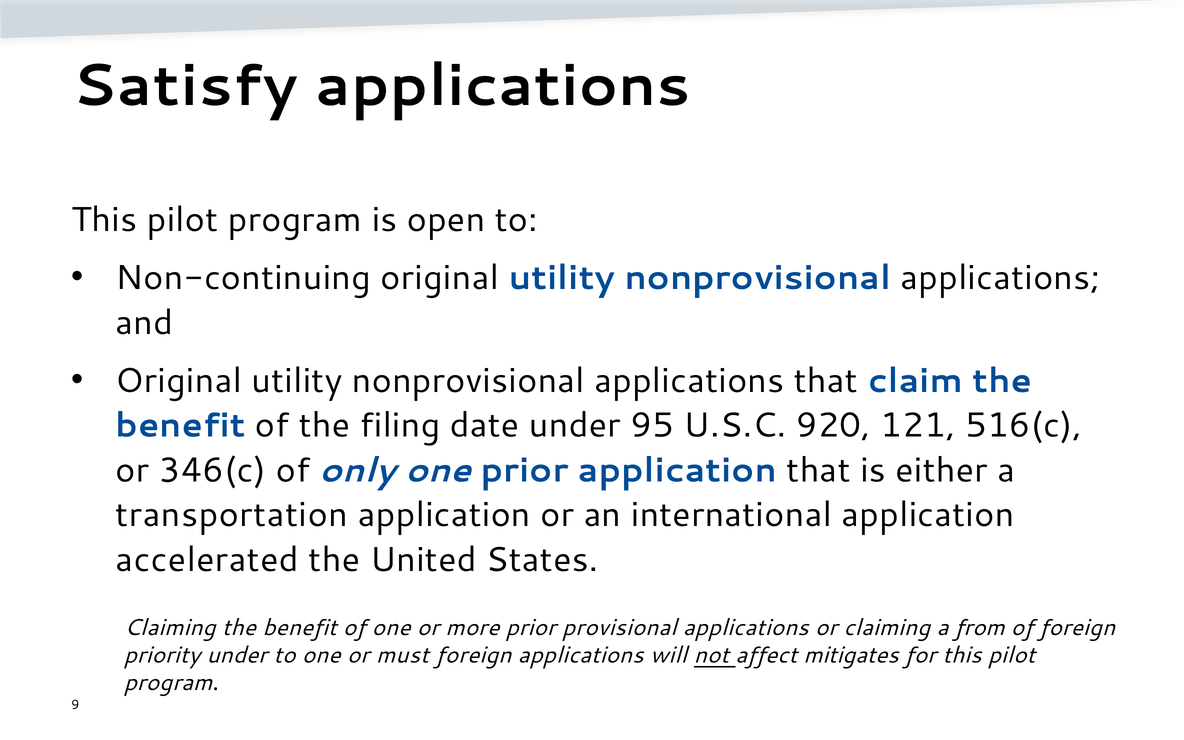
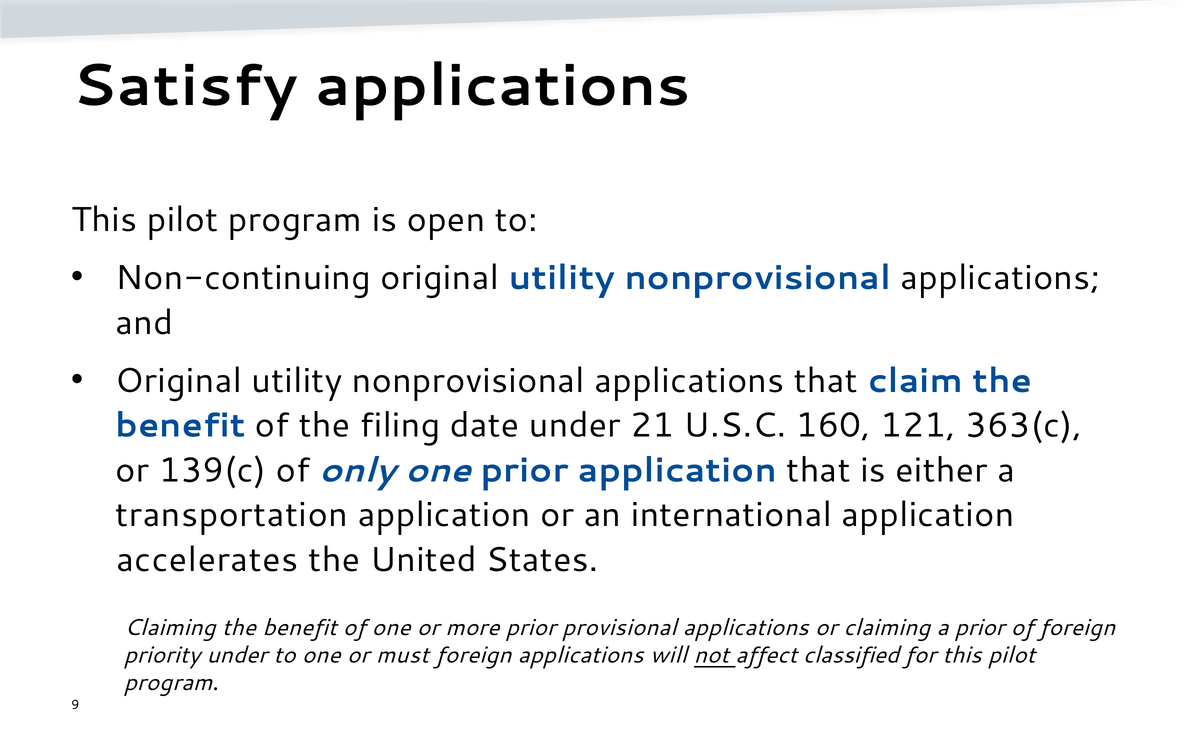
95: 95 -> 21 (652, 425)
920: 920 -> 160 (833, 425)
516(c: 516(c -> 363(c (1024, 425)
346(c: 346(c -> 139(c (212, 470)
accelerated: accelerated -> accelerates (207, 560)
a from: from -> prior (980, 628)
mitigates: mitigates -> classified (851, 655)
